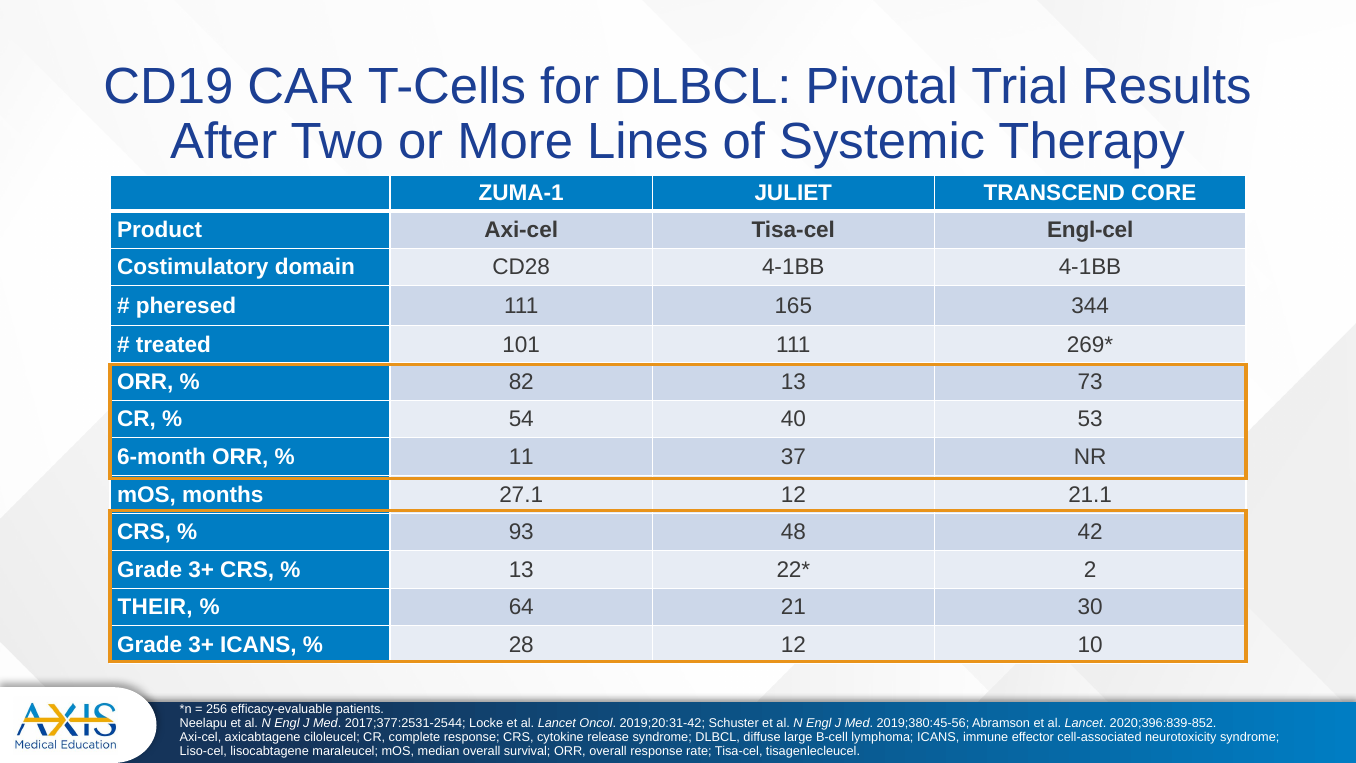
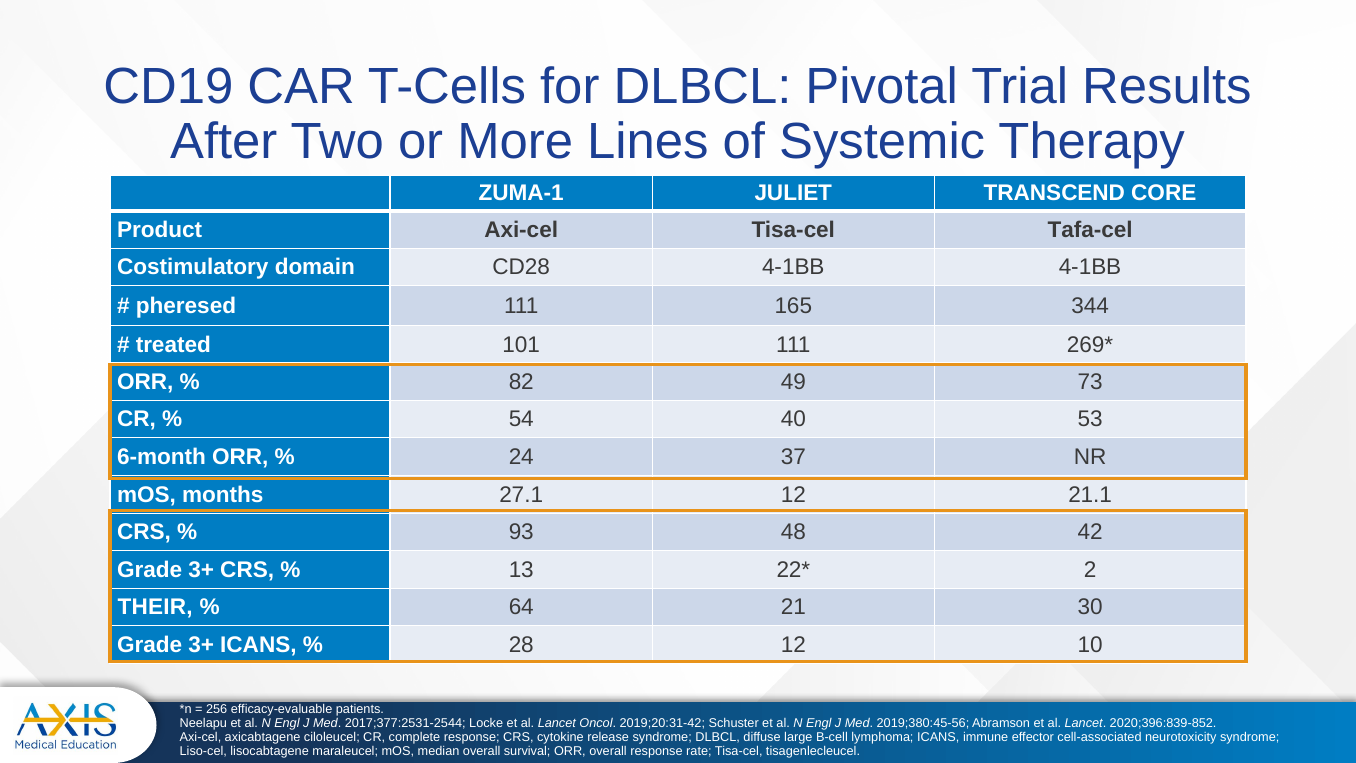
Engl-cel: Engl-cel -> Tafa-cel (1090, 230)
82 13: 13 -> 49 (793, 382)
11: 11 -> 24 (521, 457)
